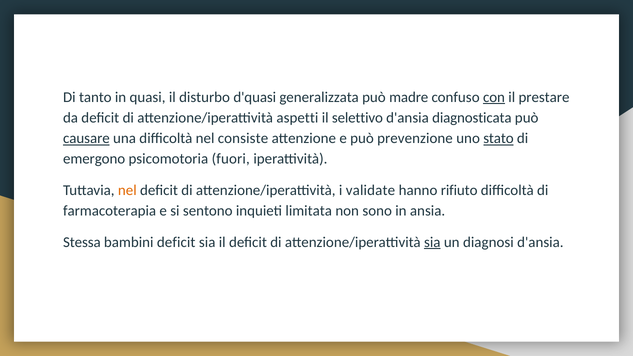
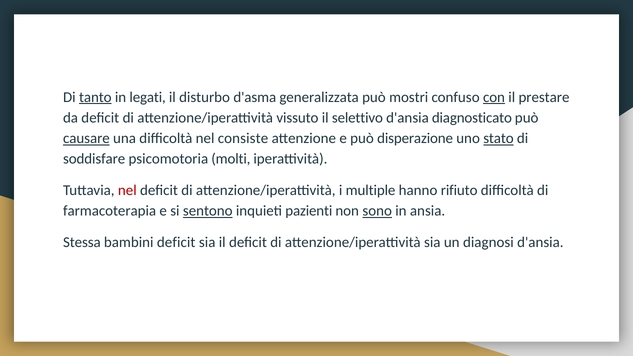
tanto underline: none -> present (95, 97)
quasi: quasi -> legati (148, 97)
d'quasi: d'quasi -> d'asma (255, 97)
madre: madre -> mostri (409, 97)
aspetti: aspetti -> vissuto (297, 118)
diagnosticata: diagnosticata -> diagnosticato (472, 118)
prevenzione: prevenzione -> disperazione (415, 138)
emergono: emergono -> soddisfare (94, 159)
fuori: fuori -> molti (231, 159)
nel colour: orange -> red (127, 190)
validate: validate -> multiple (371, 190)
sentono underline: none -> present (208, 211)
limitata: limitata -> pazienti (309, 211)
sono underline: none -> present (377, 211)
sia underline: present -> none (432, 242)
